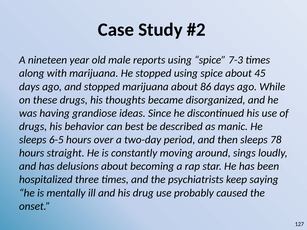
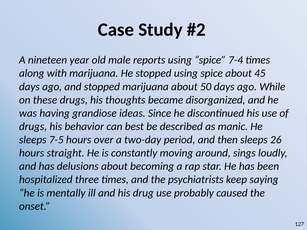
7-3: 7-3 -> 7-4 (236, 60)
86: 86 -> 50 (206, 87)
6-5: 6-5 -> 7-5 (56, 140)
78: 78 -> 26 (276, 140)
